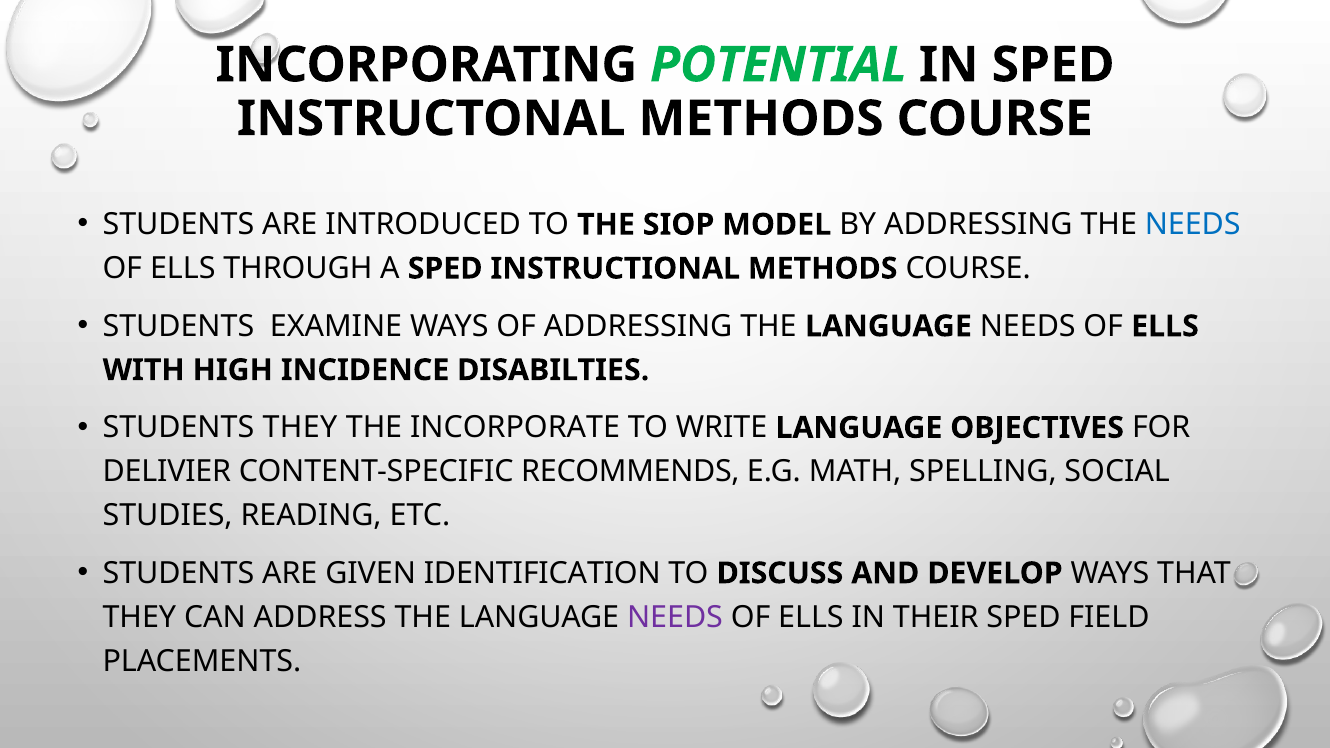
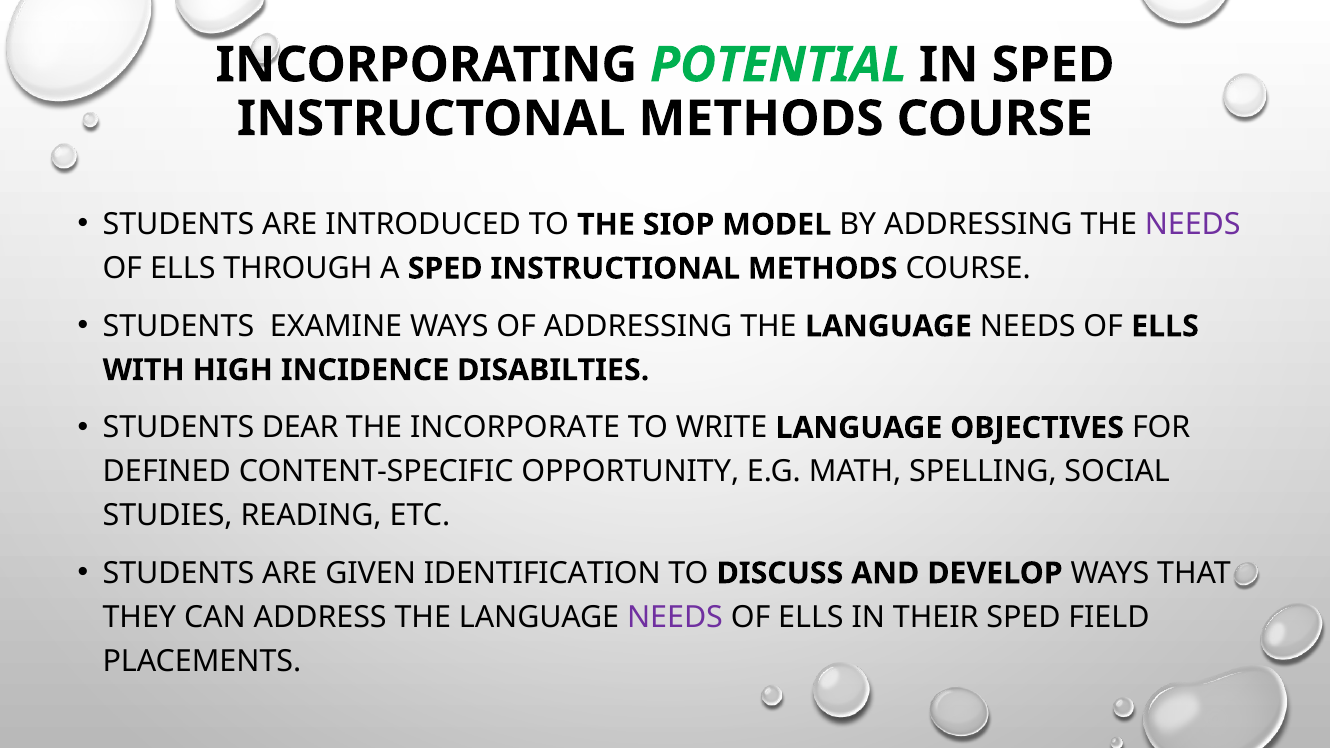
NEEDS colour: blue -> purple (1193, 225)
STUDENTS THEY: THEY -> DEAR (300, 428)
DELIVIER: DELIVIER -> DEFINED (167, 472)
RECOMMENDS: RECOMMENDS -> OPPORTUNITY (630, 472)
